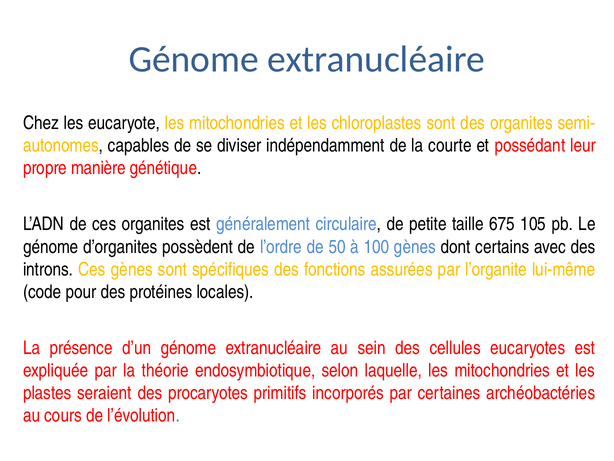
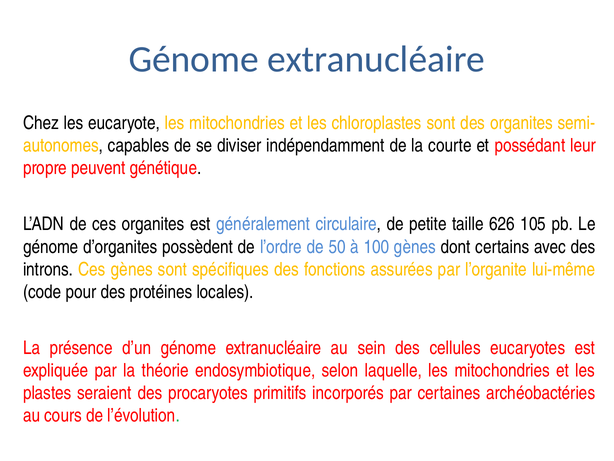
manière: manière -> peuvent (98, 168)
675: 675 -> 626 (502, 224)
